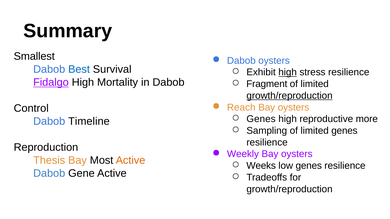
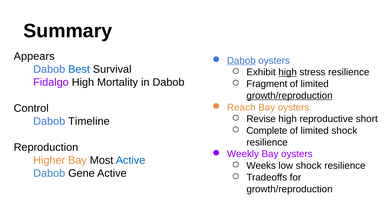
Smallest: Smallest -> Appears (34, 57)
Dabob underline: none -> present (241, 61)
Fidalgo underline: present -> none (51, 83)
Genes: Genes -> Revise (261, 119)
more: more -> short (367, 119)
Sampling: Sampling -> Complete (267, 131)
limited genes: genes -> shock (344, 131)
Thesis: Thesis -> Higher (49, 161)
Active colour: orange -> blue (131, 161)
low genes: genes -> shock (309, 166)
